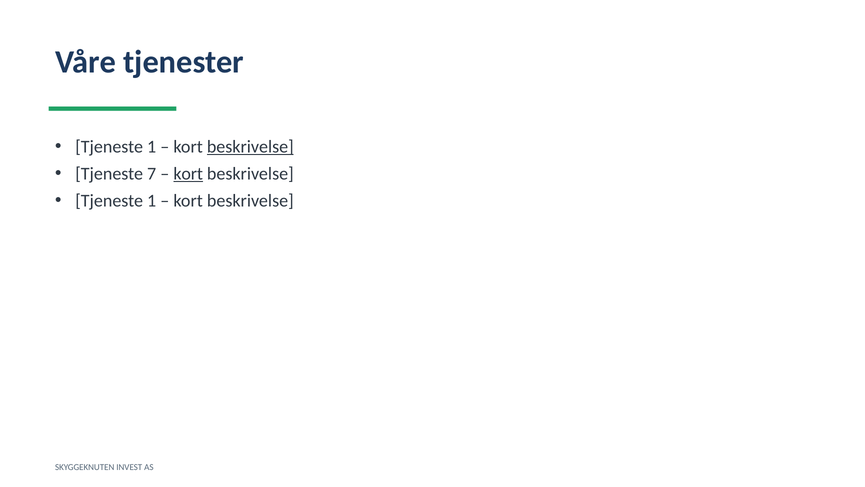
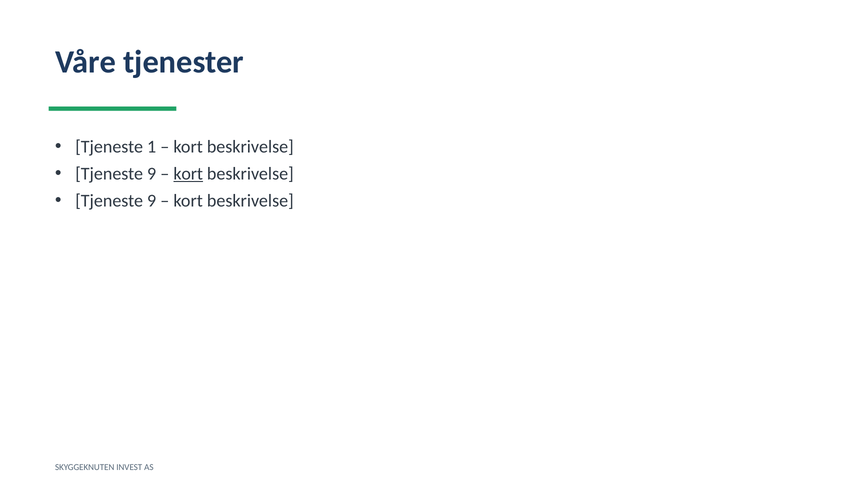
beskrivelse underline: present -> none (250, 147)
7: 7 -> 9 (152, 174)
1: 1 -> 9 (152, 201)
